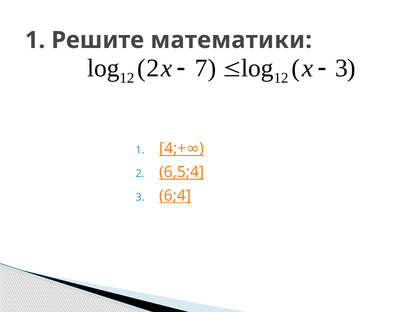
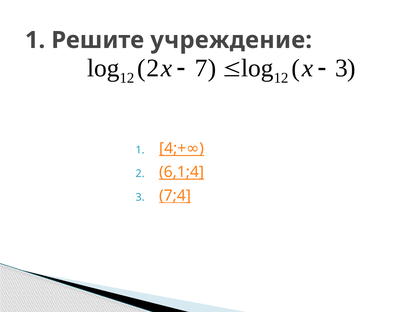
математики: математики -> учреждение (231, 40)
6,5;4: 6,5;4 -> 6,1;4 (182, 172)
6;4: 6;4 -> 7;4 (175, 196)
